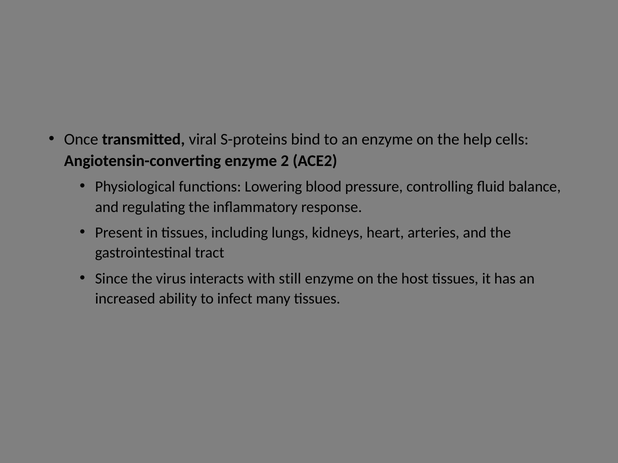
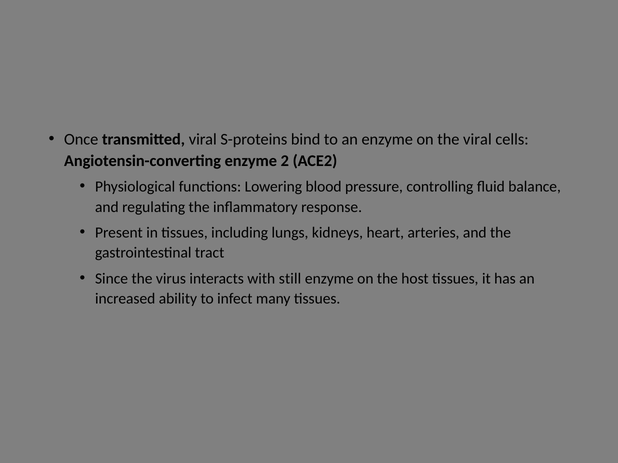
the help: help -> viral (477, 139)
